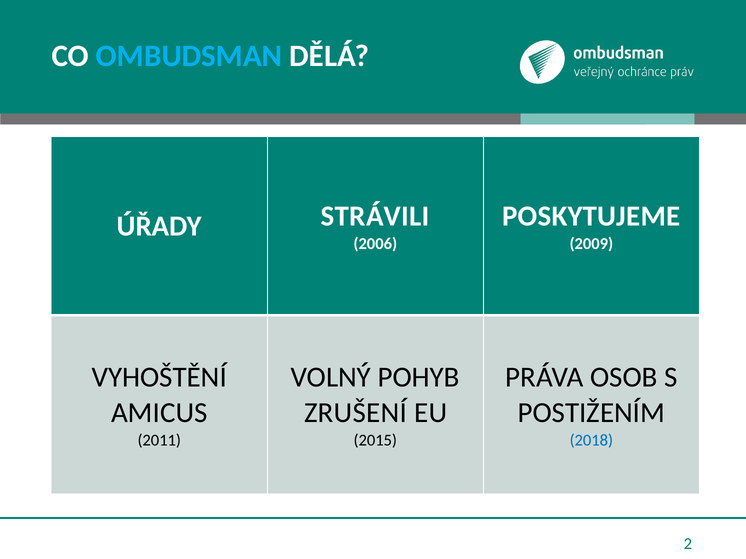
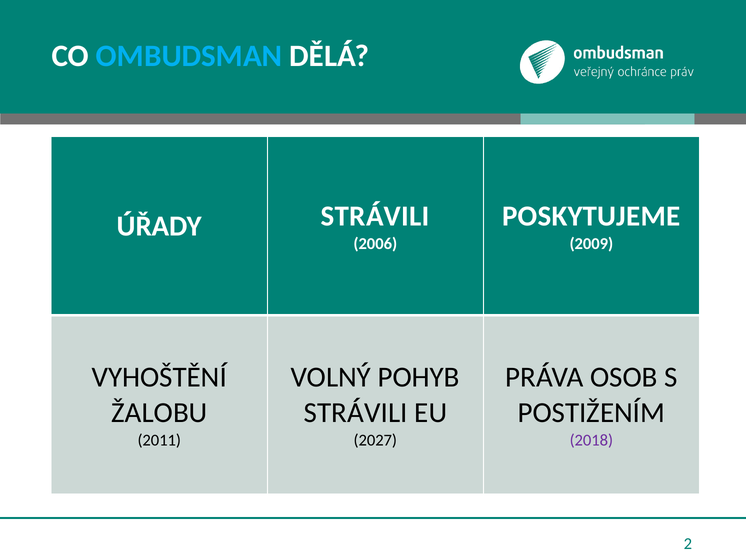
AMICUS: AMICUS -> ŽALOBU (159, 413)
ZRUŠENÍ: ZRUŠENÍ -> STRÁVILI (356, 413)
2015: 2015 -> 2027 (375, 441)
2018 colour: blue -> purple (591, 441)
